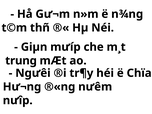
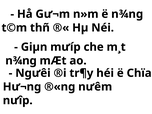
trung: trung -> n¾ng (21, 61)
